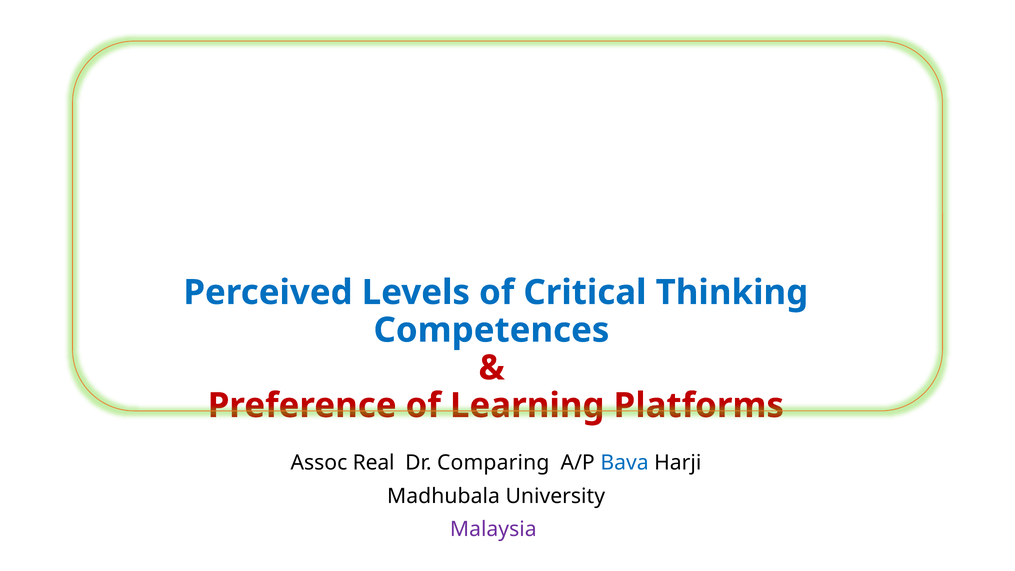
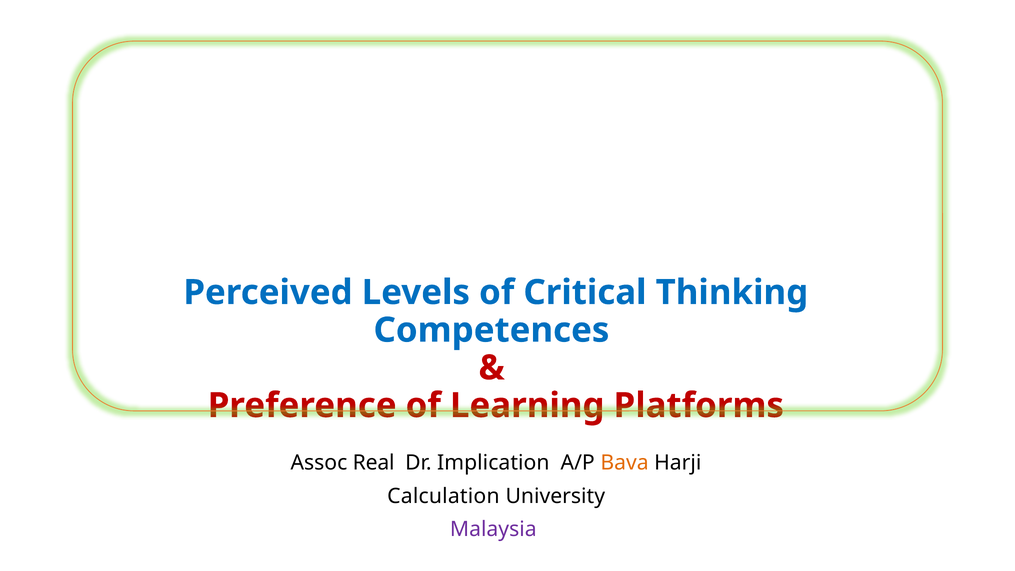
Comparing: Comparing -> Implication (493, 463)
Bava colour: blue -> orange (625, 463)
Madhubala: Madhubala -> Calculation (443, 496)
